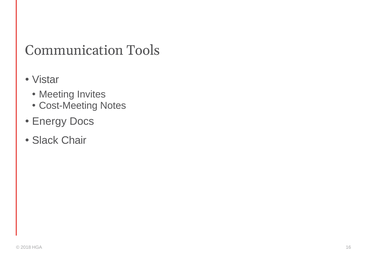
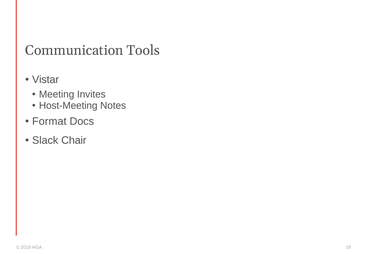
Cost-Meeting: Cost-Meeting -> Host-Meeting (68, 106)
Energy: Energy -> Format (49, 121)
